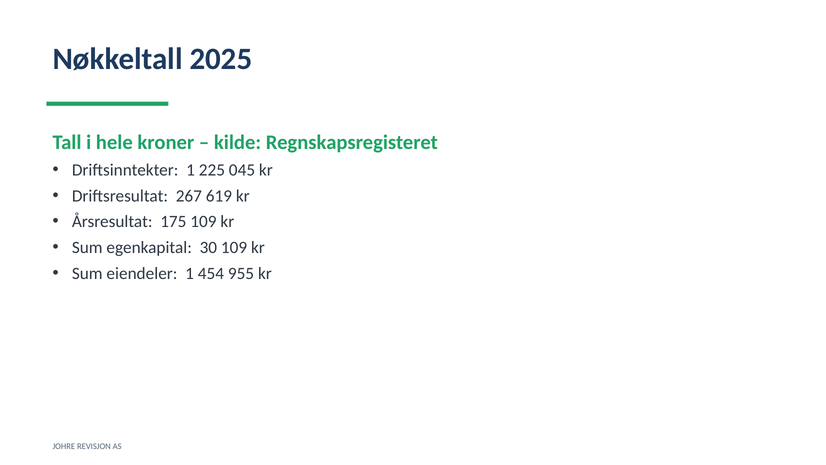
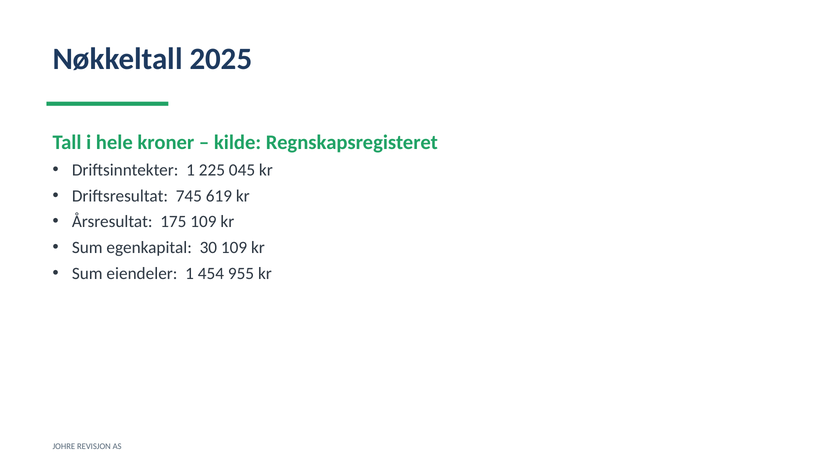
267: 267 -> 745 (189, 196)
